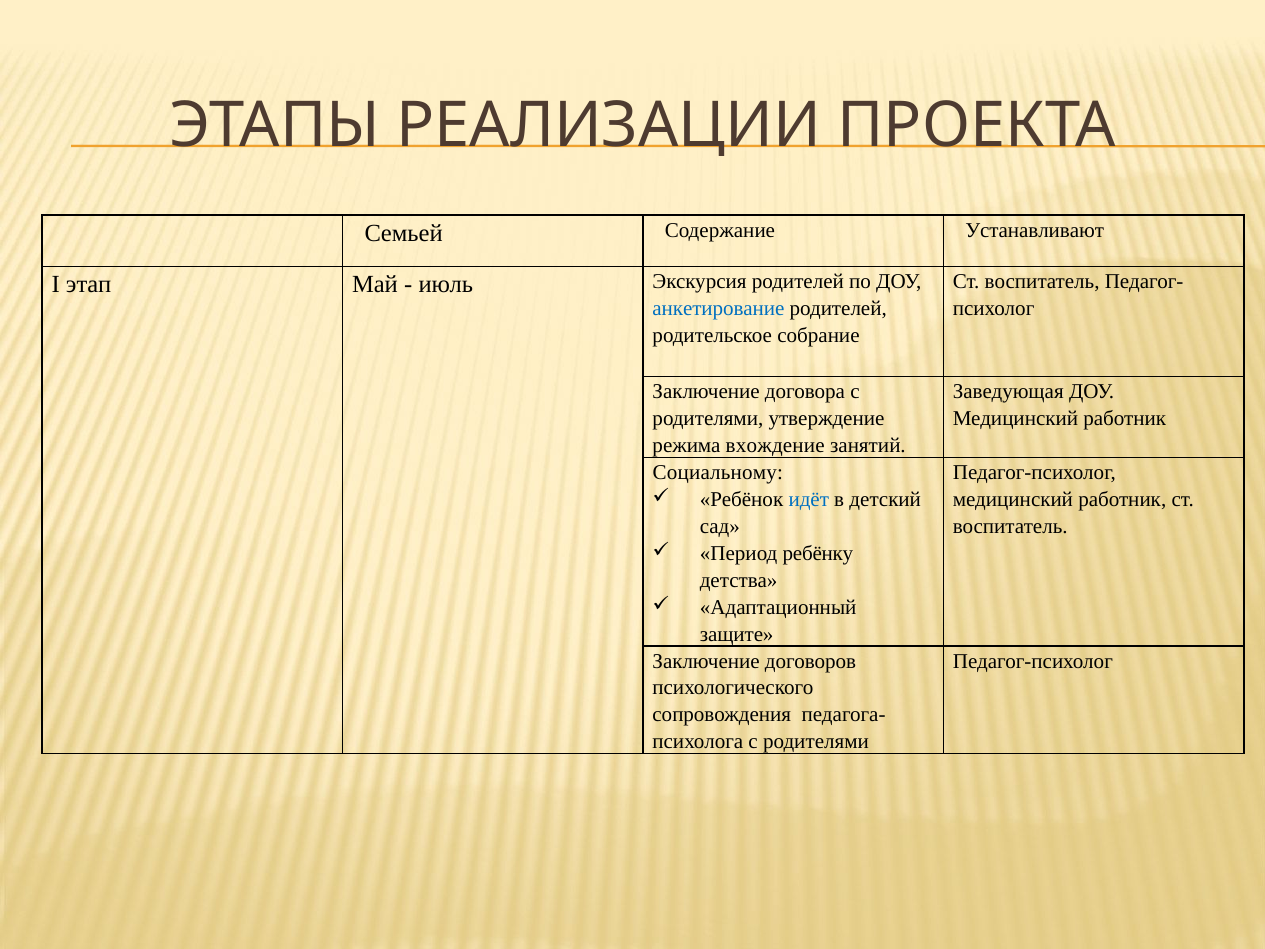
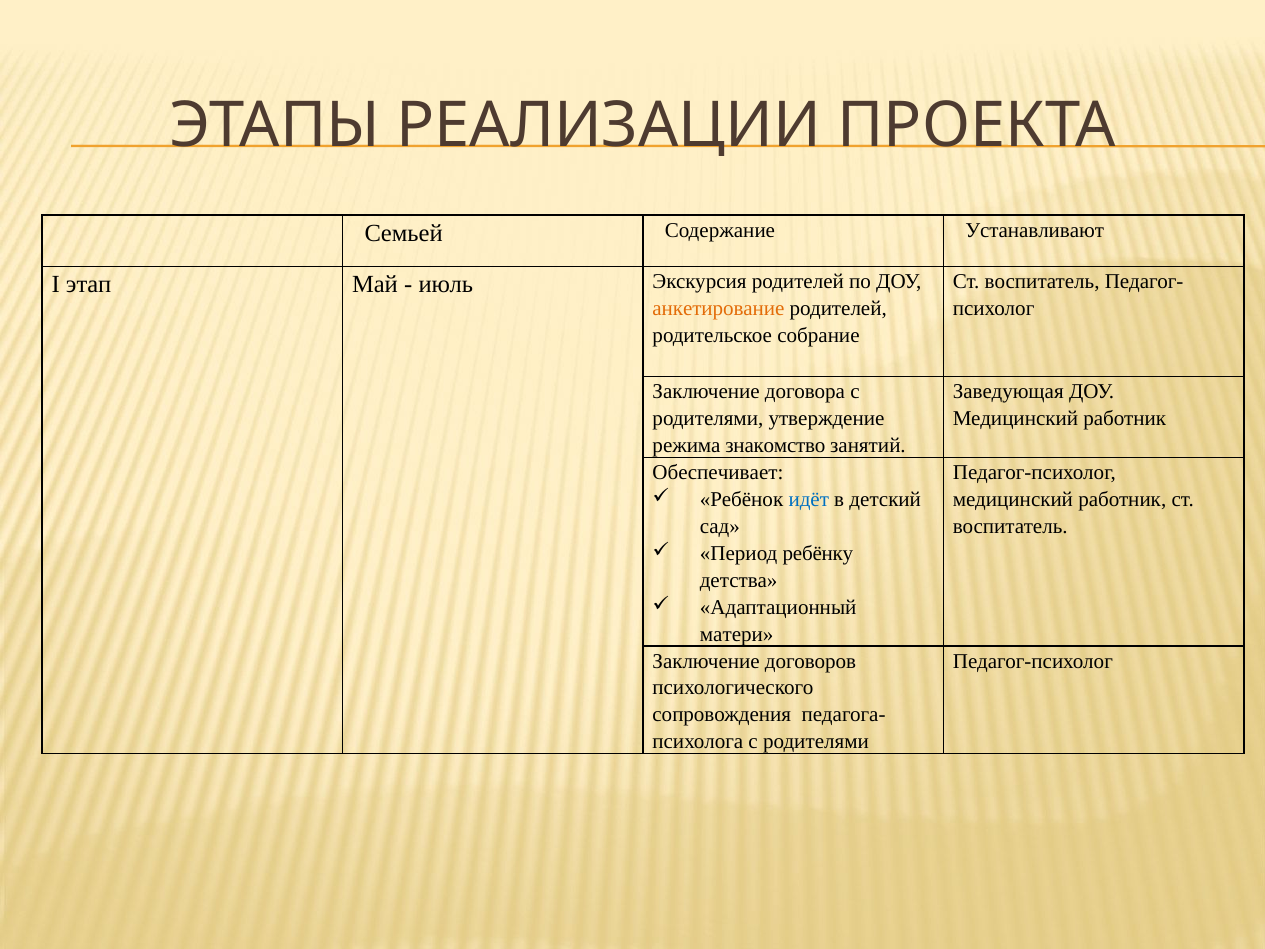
анкетирование colour: blue -> orange (718, 309)
вхождение: вхождение -> знакомство (775, 446)
Социальному: Социальному -> Обеспечивает (718, 473)
защите: защите -> матери (737, 634)
